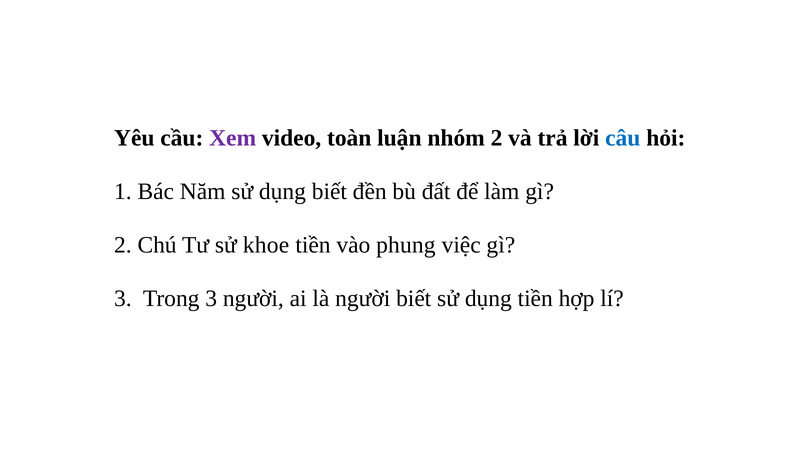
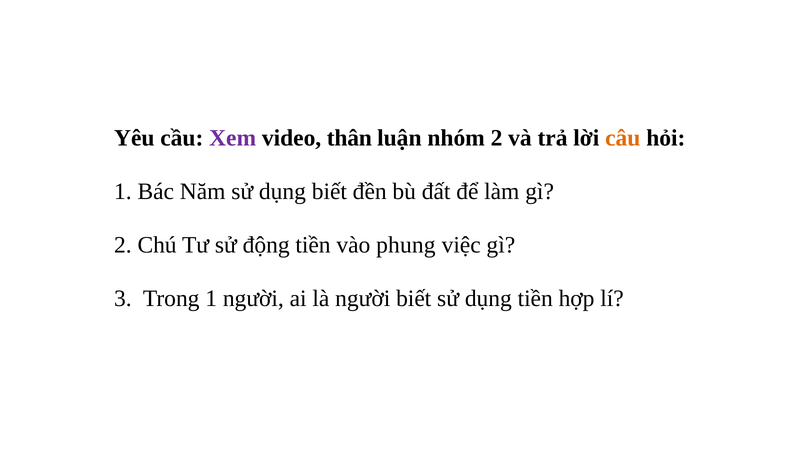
toàn: toàn -> thân (349, 138)
câu colour: blue -> orange (623, 138)
khoe: khoe -> động (266, 245)
Trong 3: 3 -> 1 (211, 299)
